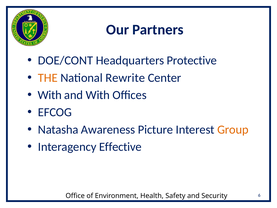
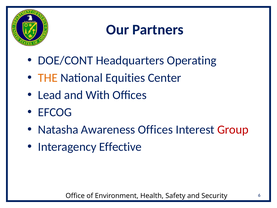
Protective: Protective -> Operating (192, 60)
Rewrite: Rewrite -> Equities (125, 78)
With: With -> Lead (50, 95)
Awareness Picture: Picture -> Offices (155, 129)
Group colour: orange -> red (233, 129)
